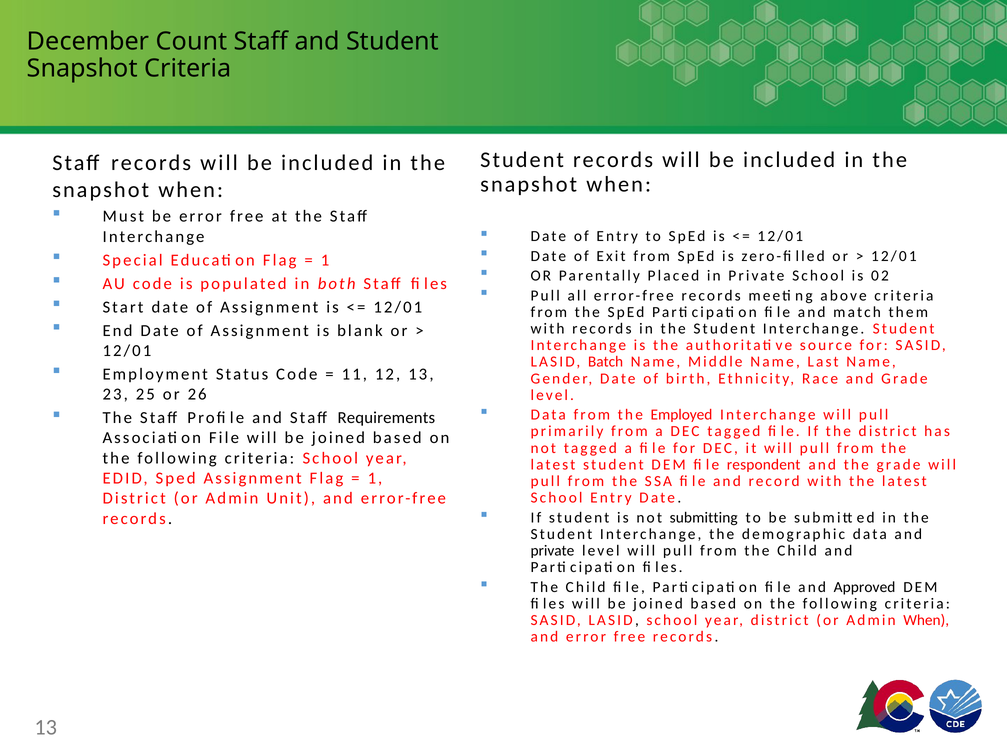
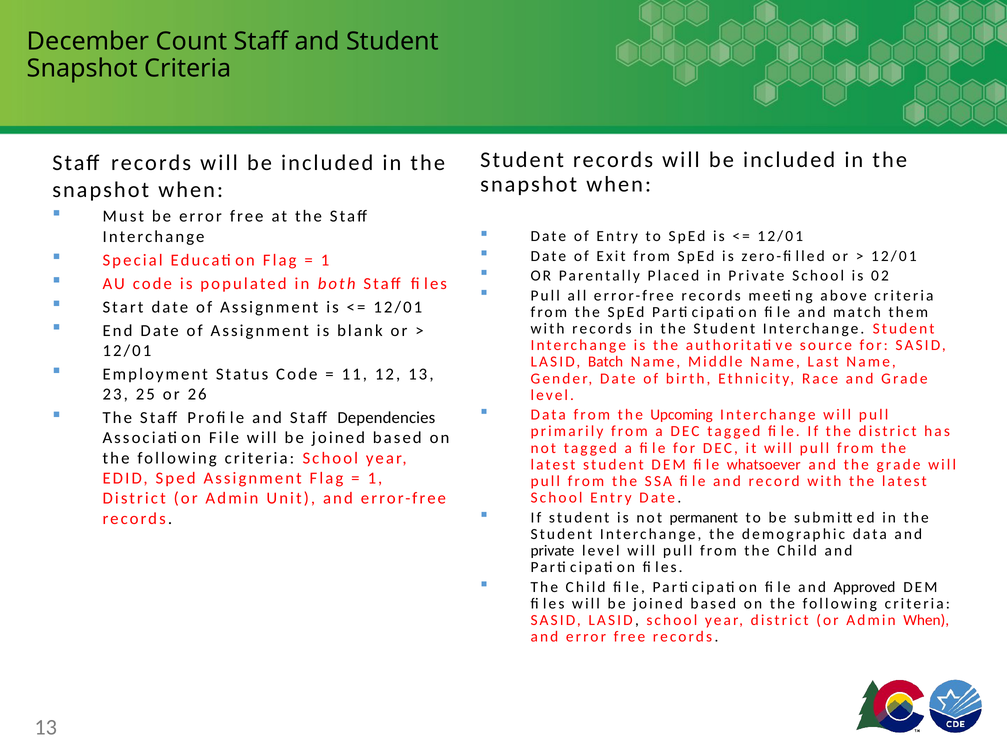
Employed: Employed -> Upcoming (682, 415)
Requirements: Requirements -> Dependencies (386, 418)
respondent: respondent -> whatsoever (764, 465)
submitting: submitting -> permanent (704, 518)
